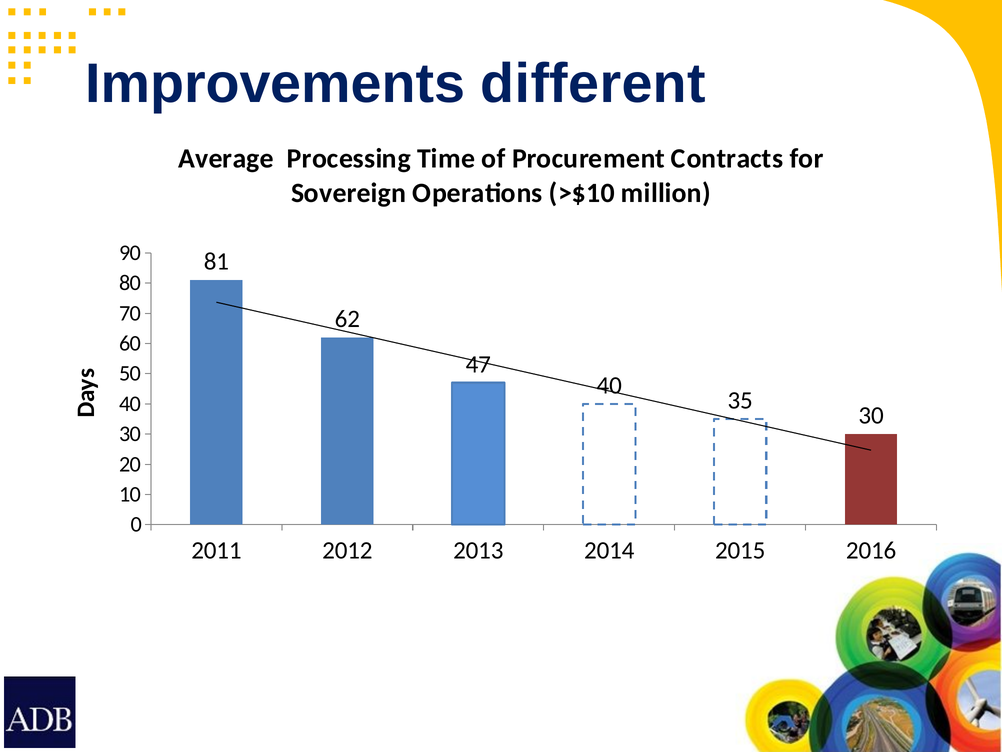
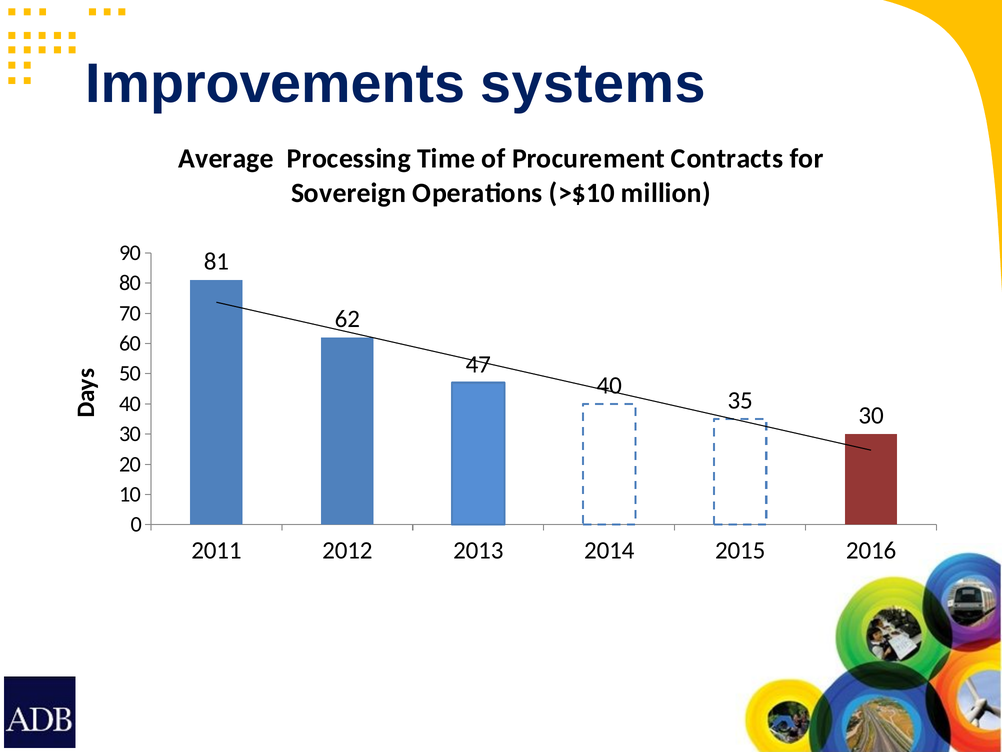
different: different -> systems (593, 84)
